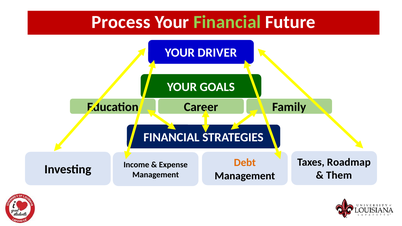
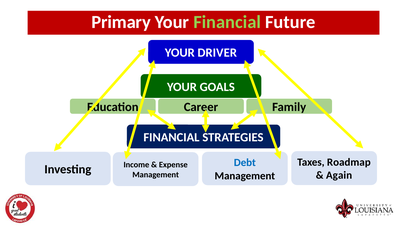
Process: Process -> Primary (121, 22)
Debt colour: orange -> blue (245, 163)
Them: Them -> Again (339, 175)
